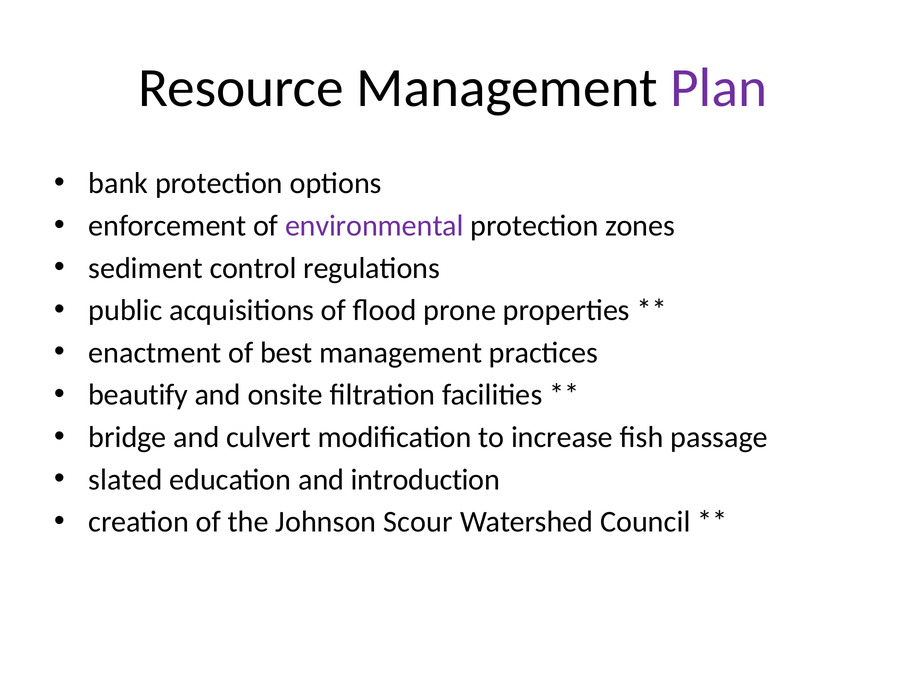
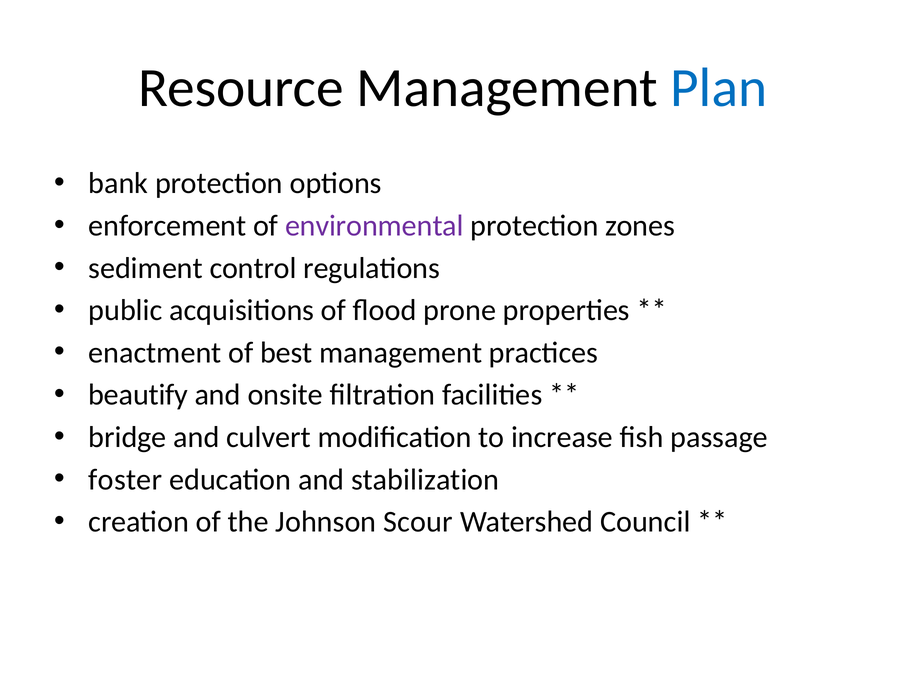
Plan colour: purple -> blue (719, 88)
slated: slated -> foster (125, 479)
introduction: introduction -> stabilization (425, 479)
